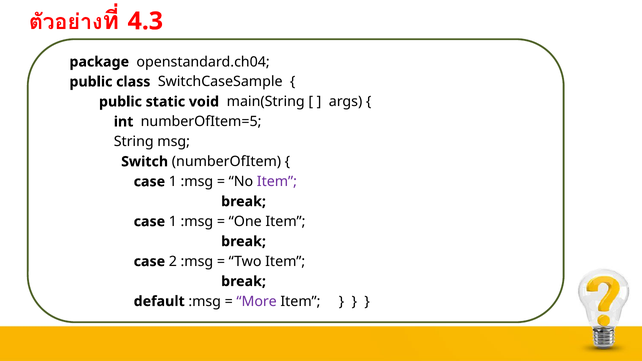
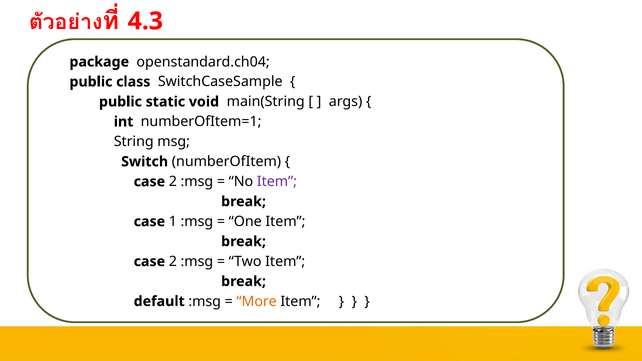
numberOfItem=5: numberOfItem=5 -> numberOfItem=1 (201, 122)
1: 1 -> 2 (173, 182)
More colour: purple -> orange (257, 301)
